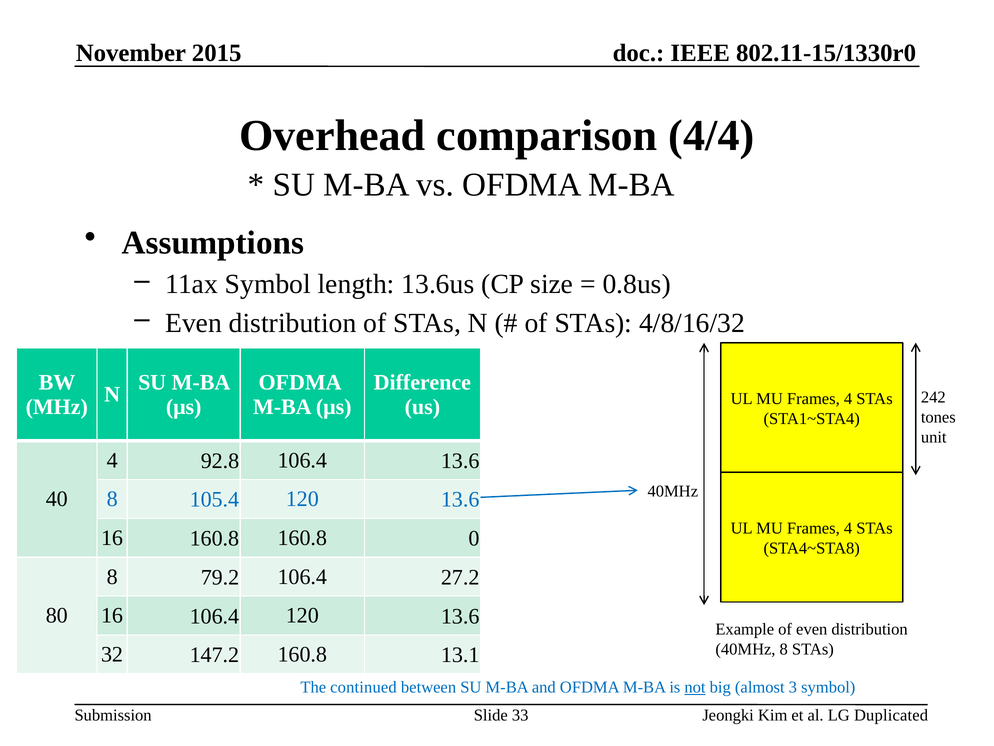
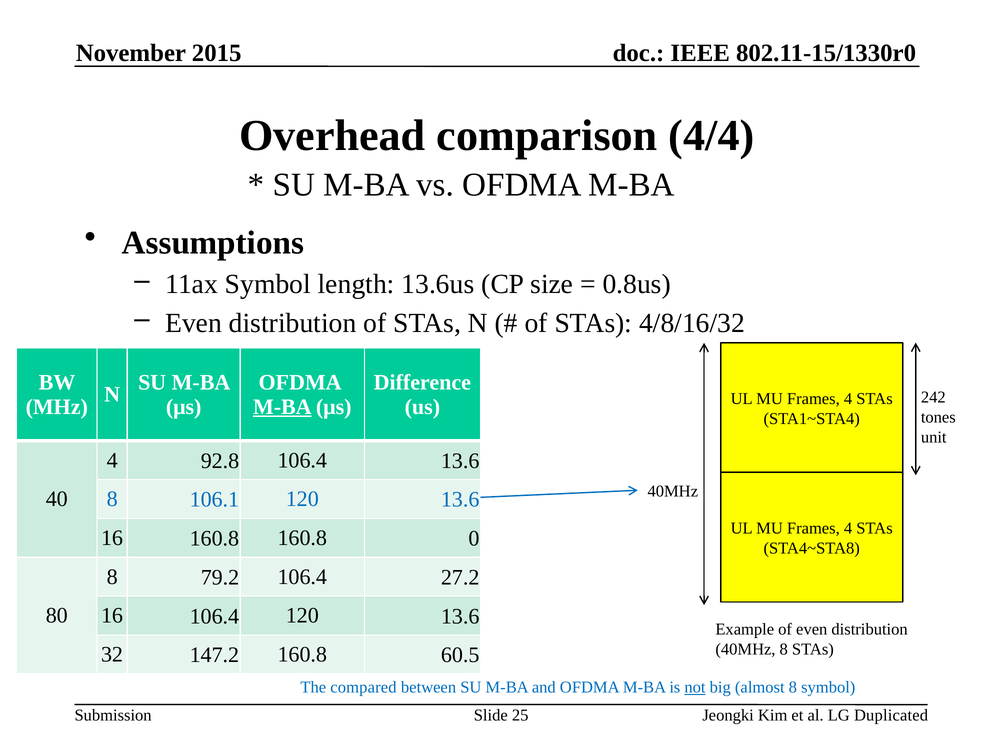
M-BA underline: none -> present (282, 407)
105.4: 105.4 -> 106.1 (214, 499)
13.1: 13.1 -> 60.5 (460, 655)
continued: continued -> compared (363, 687)
almost 3: 3 -> 8 (793, 687)
33: 33 -> 25 (520, 715)
